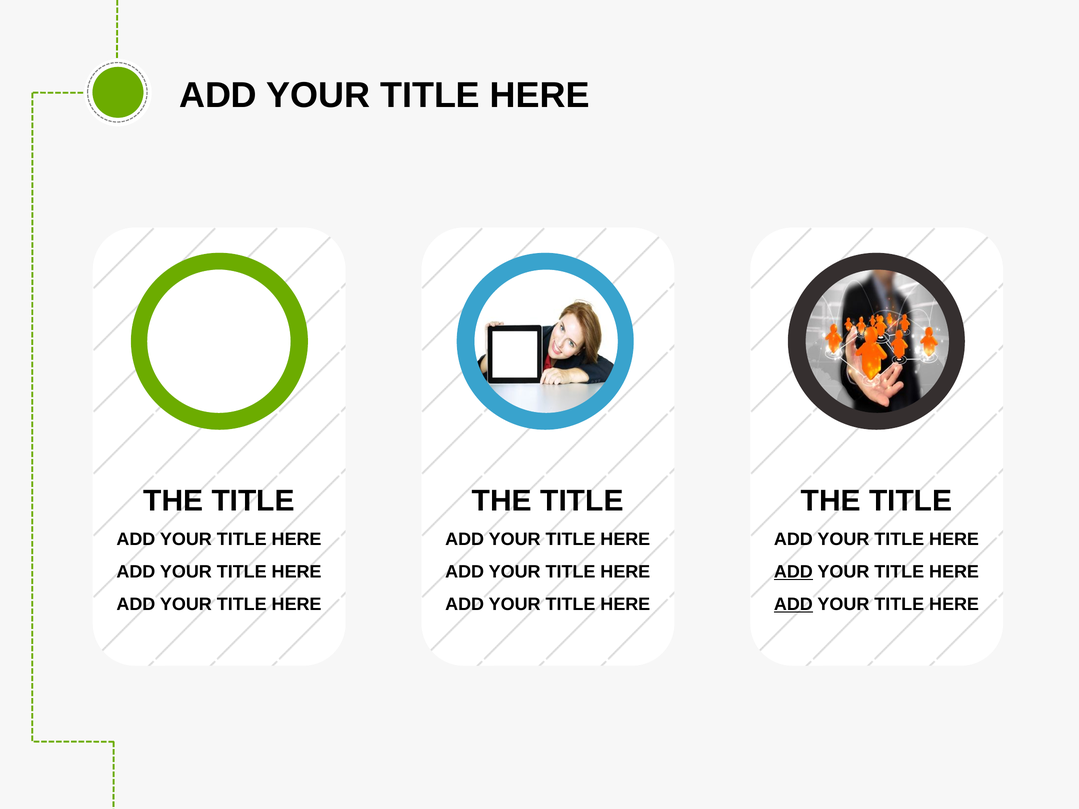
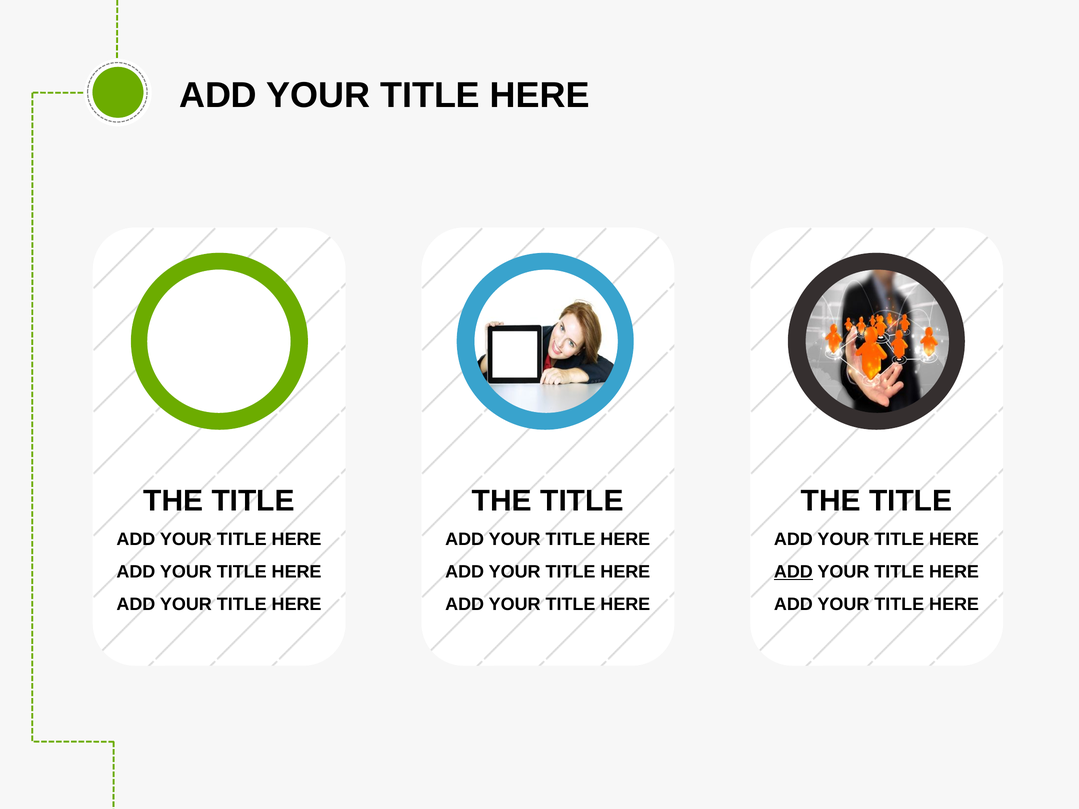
ADD underline: present -> none (793, 604)
